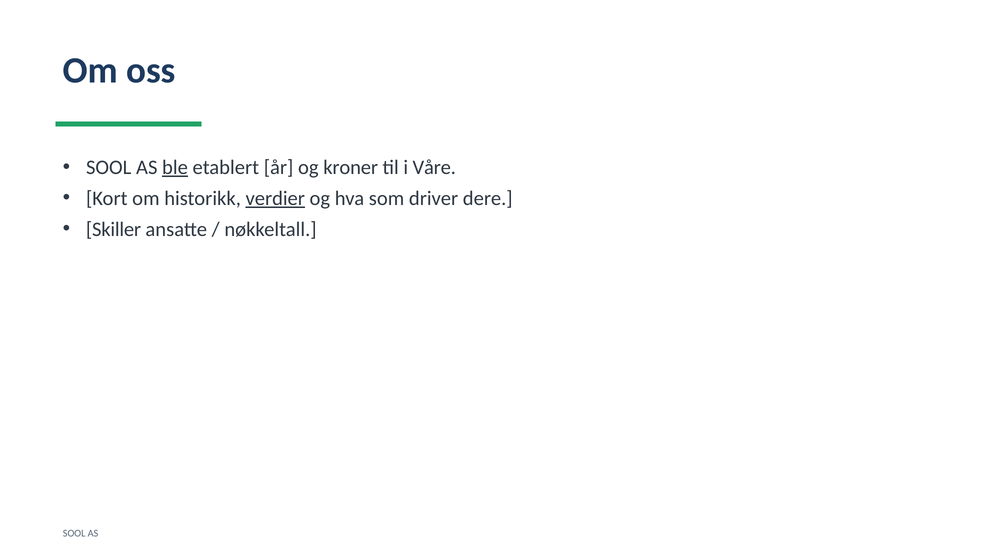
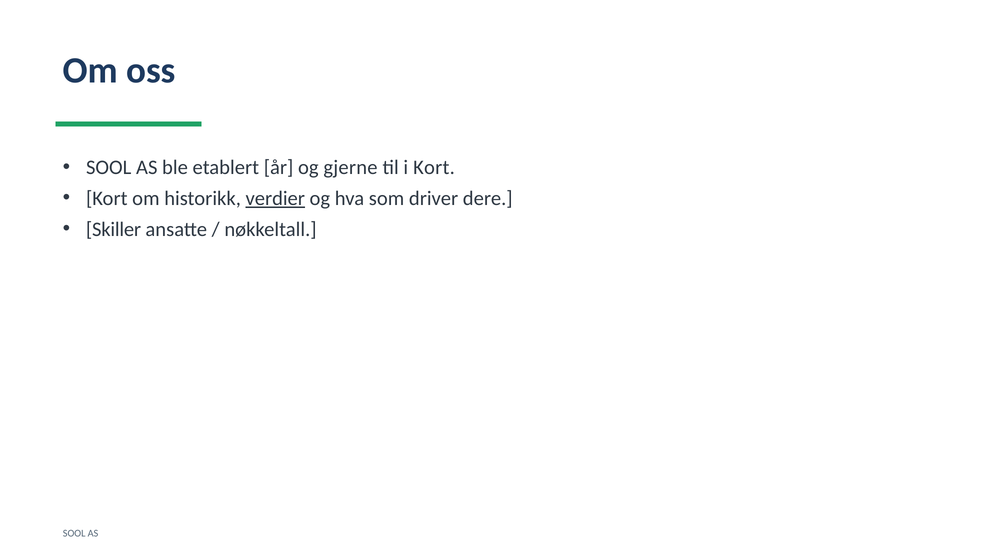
ble underline: present -> none (175, 167)
kroner: kroner -> gjerne (351, 167)
i Våre: Våre -> Kort (434, 167)
